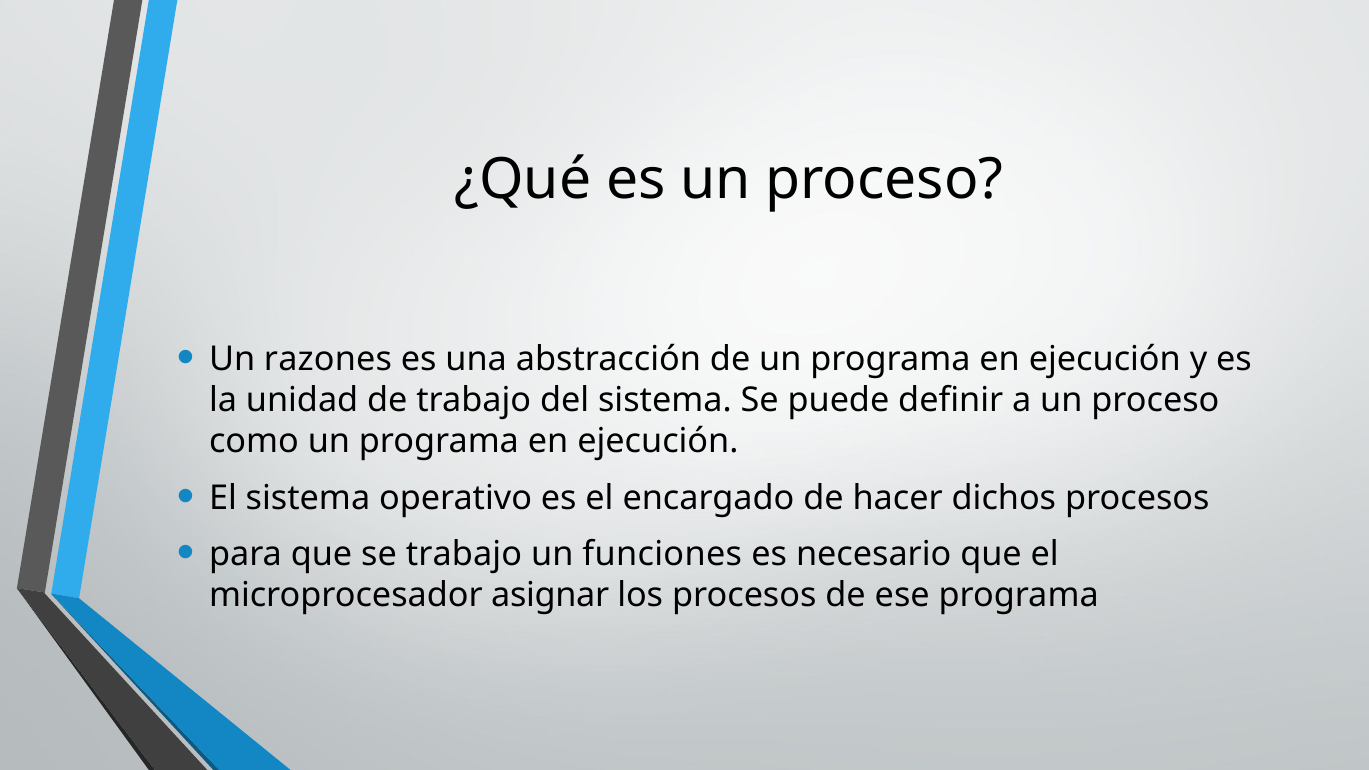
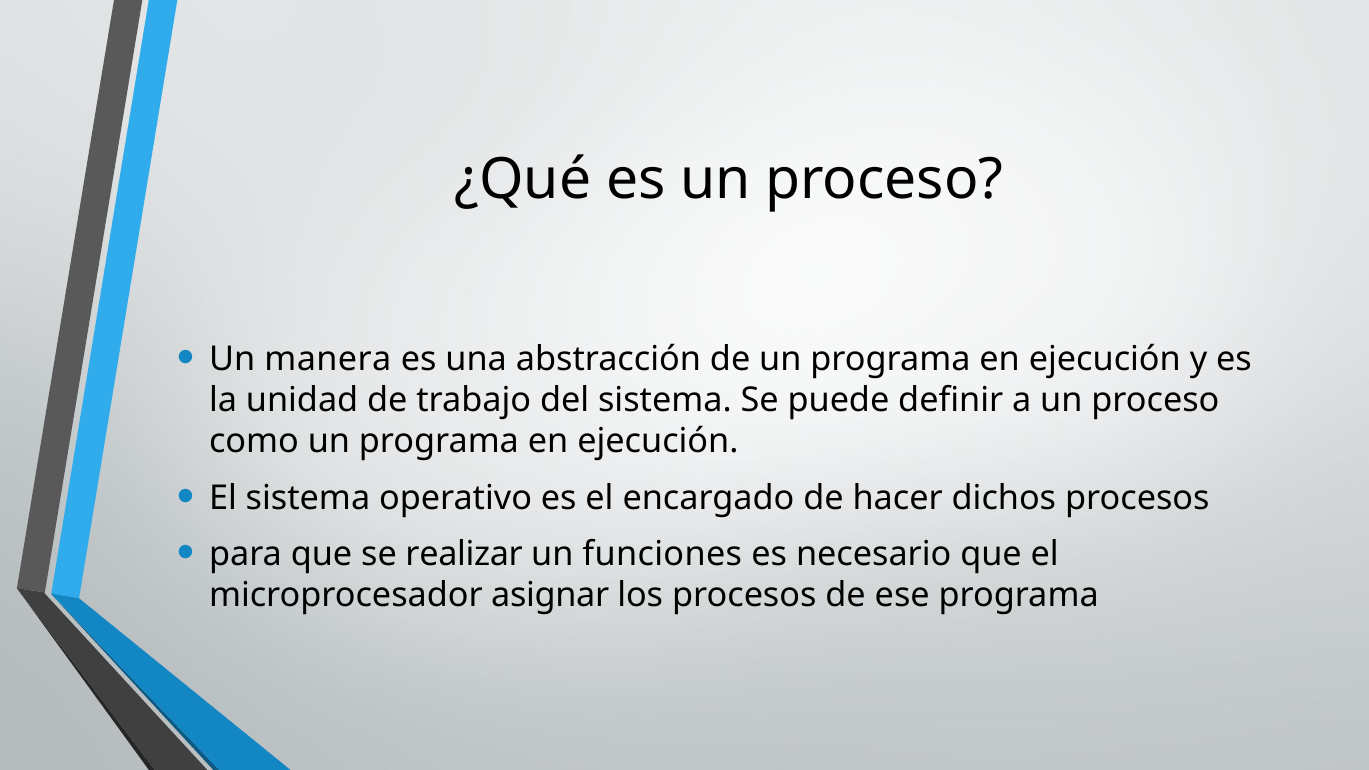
razones: razones -> manera (328, 359)
se trabajo: trabajo -> realizar (464, 554)
